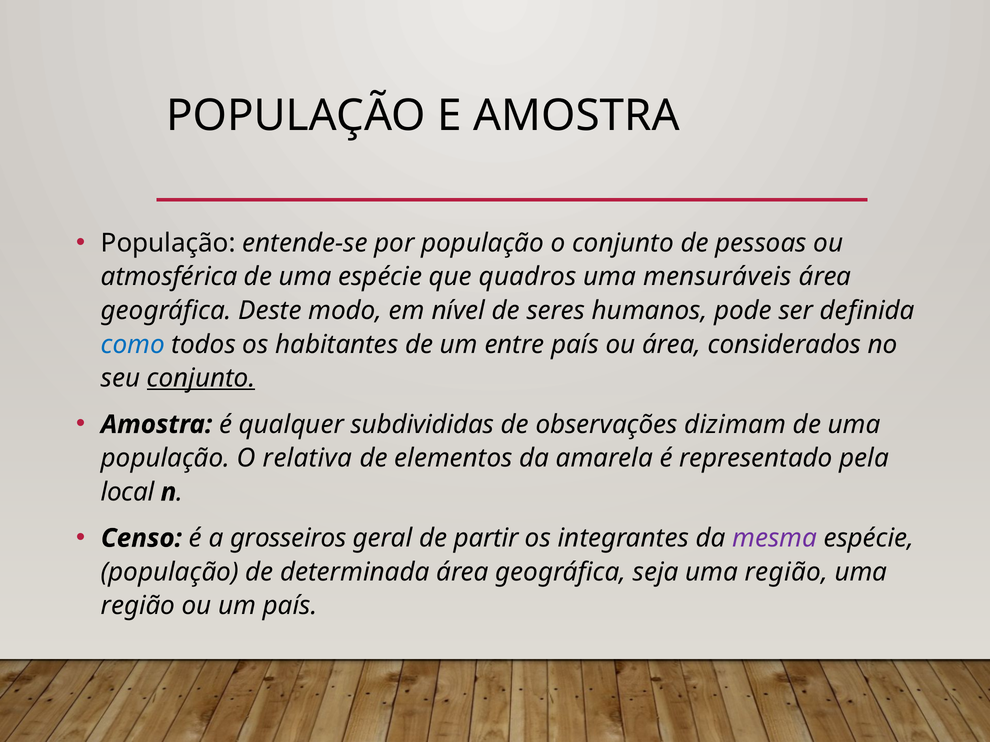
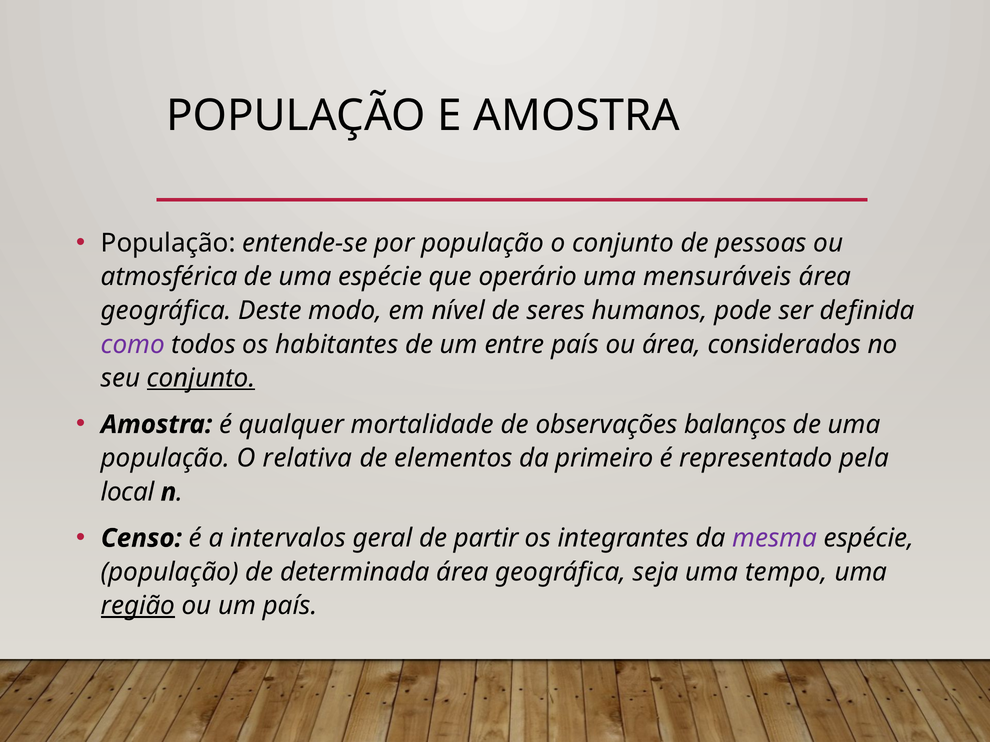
quadros: quadros -> operário (528, 277)
como colour: blue -> purple (133, 345)
subdivididas: subdivididas -> mortalidade (422, 425)
dizimam: dizimam -> balanços (735, 425)
amarela: amarela -> primeiro (604, 459)
grosseiros: grosseiros -> intervalos (288, 539)
seja uma região: região -> tempo (786, 572)
região underline: none -> present (138, 606)
